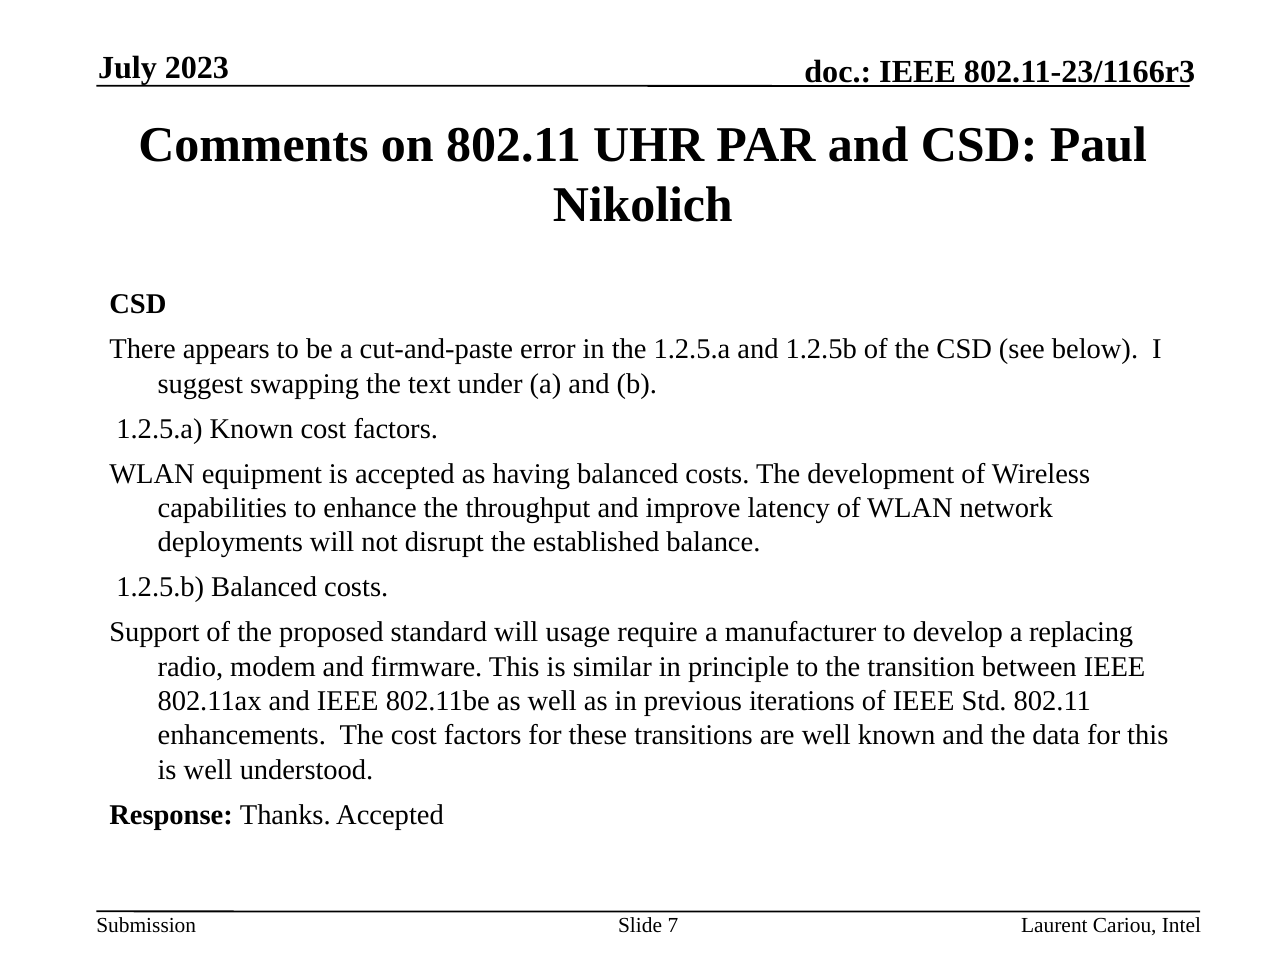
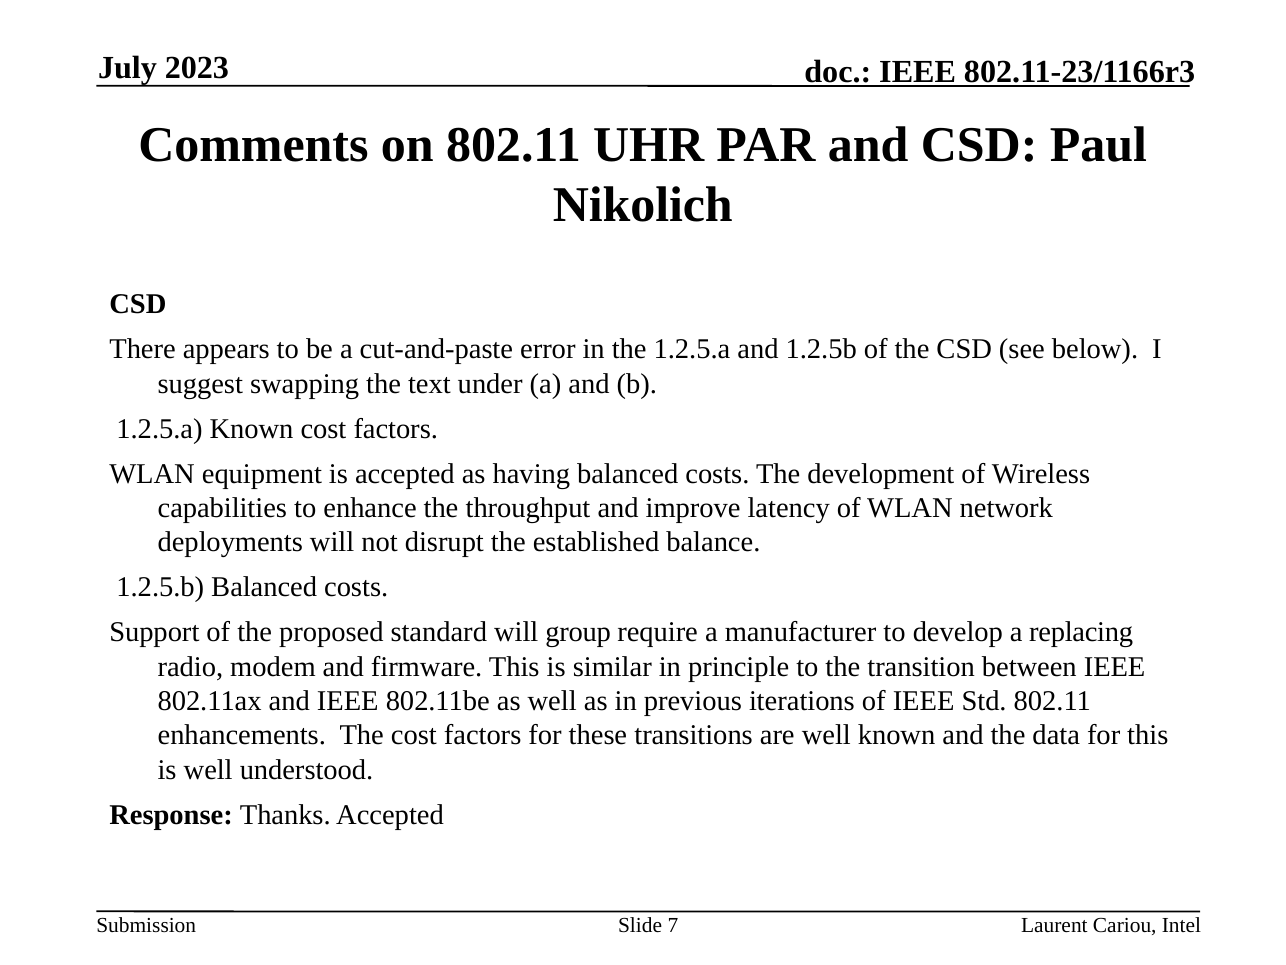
usage: usage -> group (578, 632)
